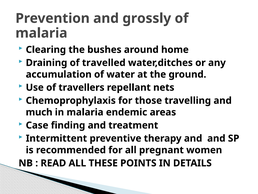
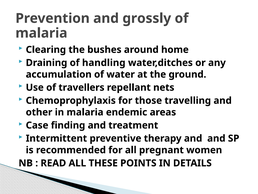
travelled: travelled -> handling (104, 63)
much: much -> other (39, 112)
